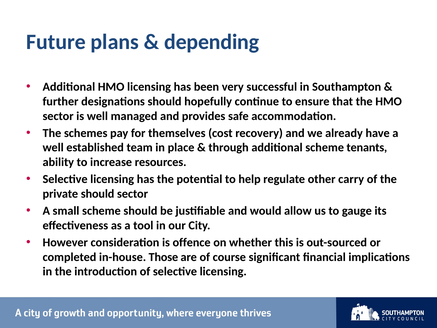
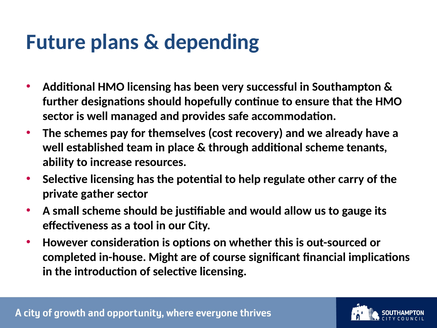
private should: should -> gather (98, 194)
offence: offence -> options (192, 242)
Those: Those -> Might (163, 257)
